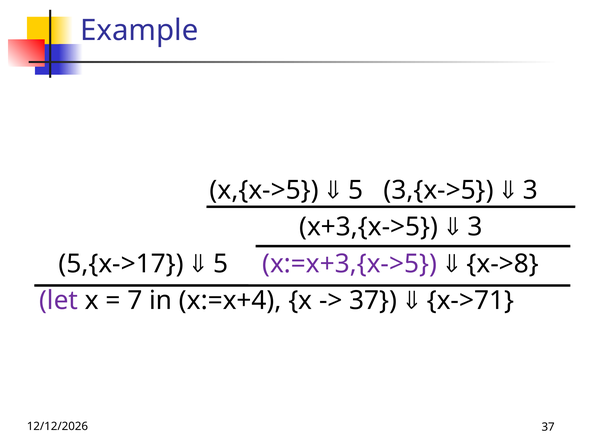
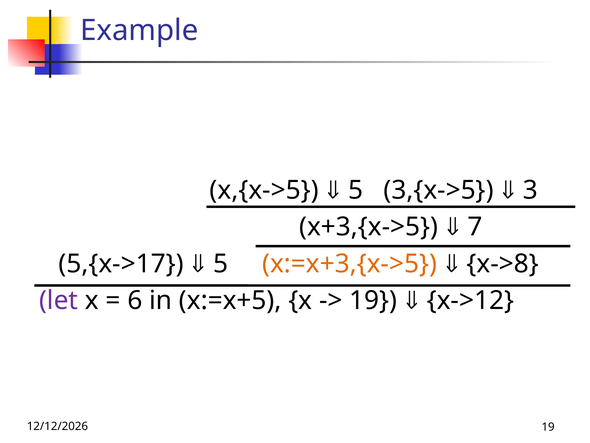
3: 3 -> 7 (475, 227)
x:=x+3,{x->5 colour: purple -> orange (350, 263)
7: 7 -> 6 (135, 300)
x:=x+4: x:=x+4 -> x:=x+5 (230, 300)
37: 37 -> 19 (373, 300)
x->71: x->71 -> x->12 (470, 300)
37: 37 -> 19 (548, 427)
